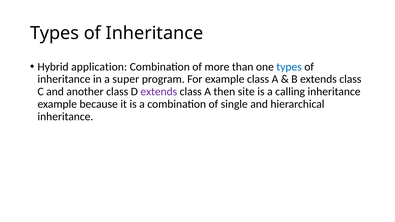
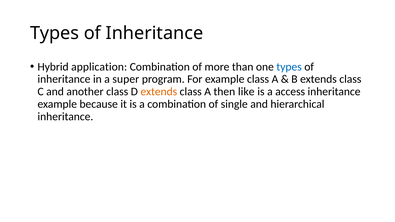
extends colour: purple -> orange (159, 92)
site: site -> like (246, 92)
calling: calling -> access (290, 92)
